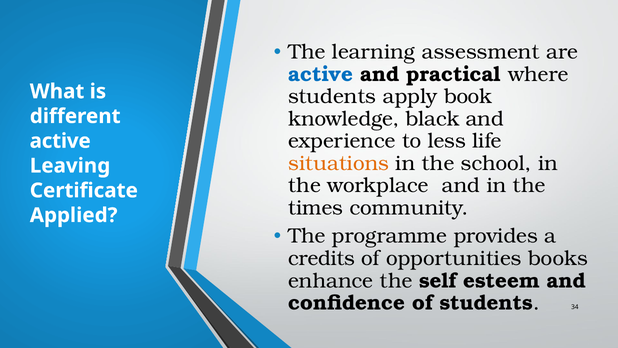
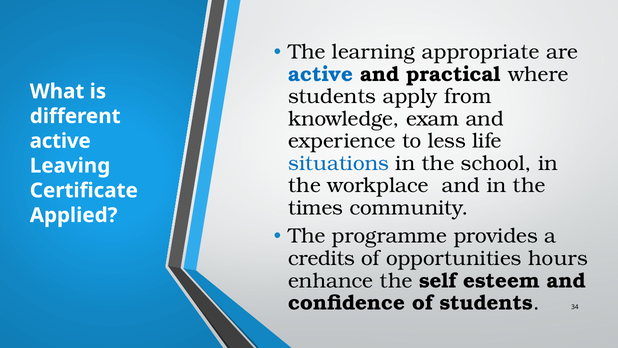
assessment: assessment -> appropriate (481, 52)
book: book -> from (468, 96)
black: black -> exam (433, 119)
situations colour: orange -> blue (339, 163)
books: books -> hours (558, 258)
